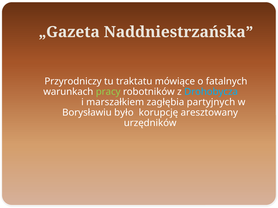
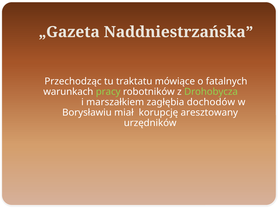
Przyrodniczy: Przyrodniczy -> Przechodząc (73, 81)
Drohobycza colour: light blue -> light green (211, 92)
partyjnych: partyjnych -> dochodów (211, 102)
było: było -> miał (124, 113)
